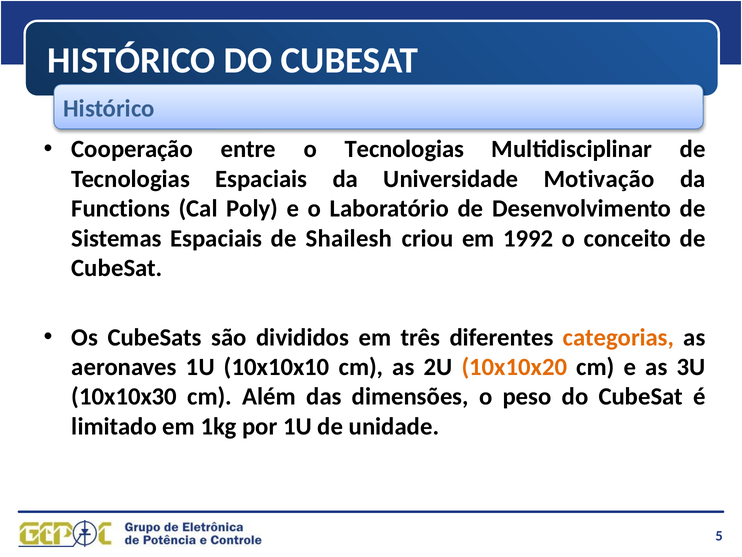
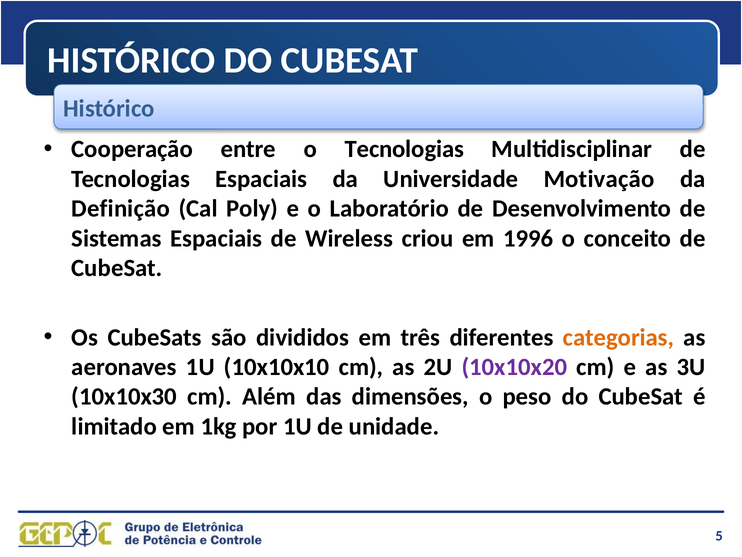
Functions: Functions -> Definição (121, 209)
Shailesh: Shailesh -> Wireless (349, 238)
1992: 1992 -> 1996 (528, 238)
10x10x20 colour: orange -> purple (514, 367)
